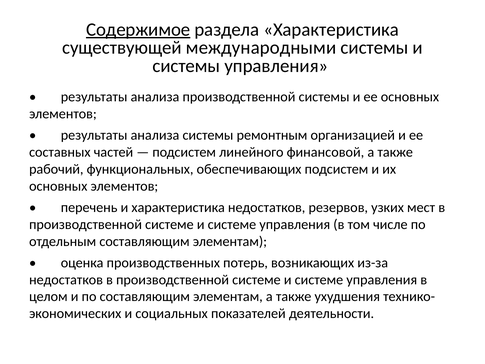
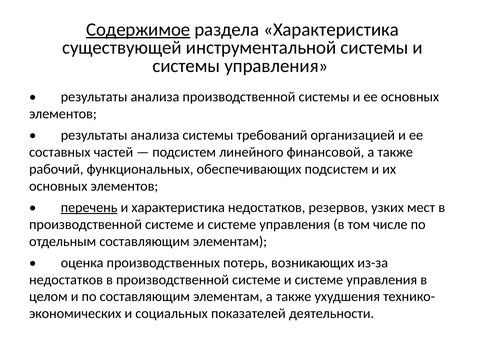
международными: международными -> инструментальной (261, 48)
ремонтным: ремонтным -> требований (272, 135)
перечень underline: none -> present (89, 207)
